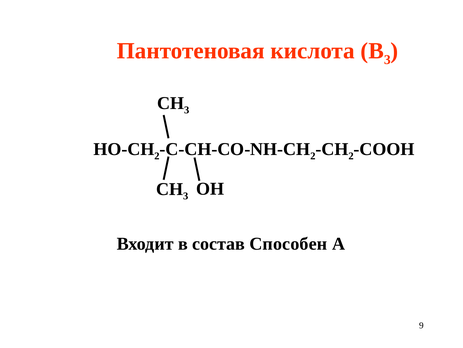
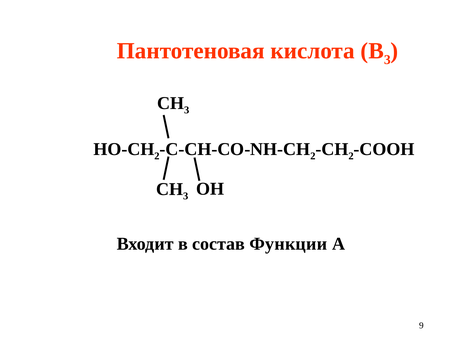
Способен: Способен -> Функции (288, 244)
